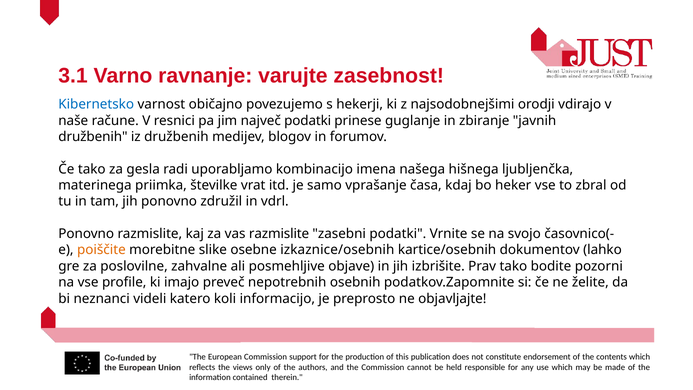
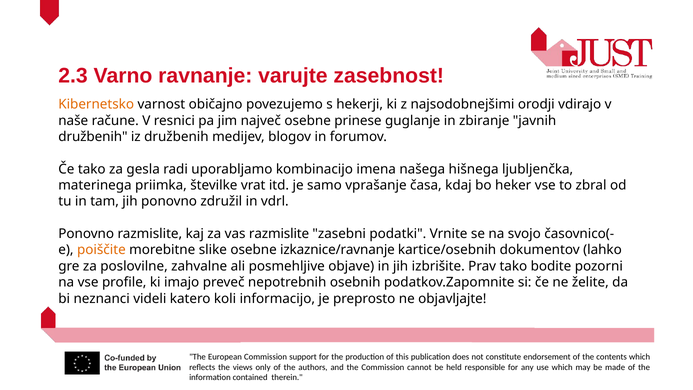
3.1: 3.1 -> 2.3 (73, 76)
Kibernetsko colour: blue -> orange (96, 104)
največ podatki: podatki -> osebne (308, 120)
izkaznice/osebnih: izkaznice/osebnih -> izkaznice/ravnanje (337, 250)
